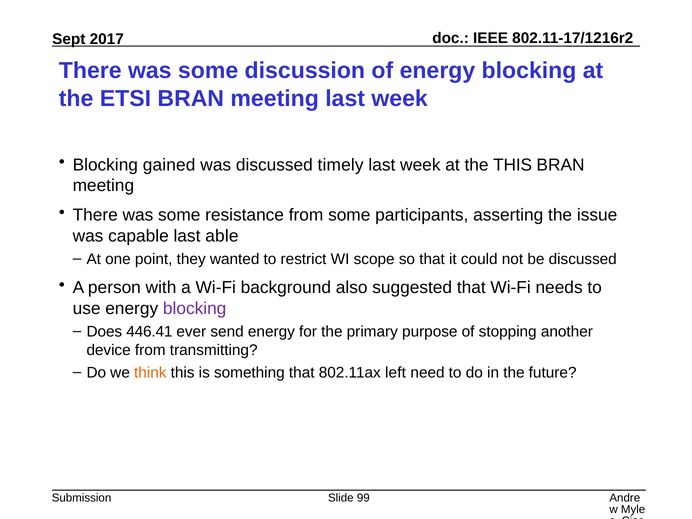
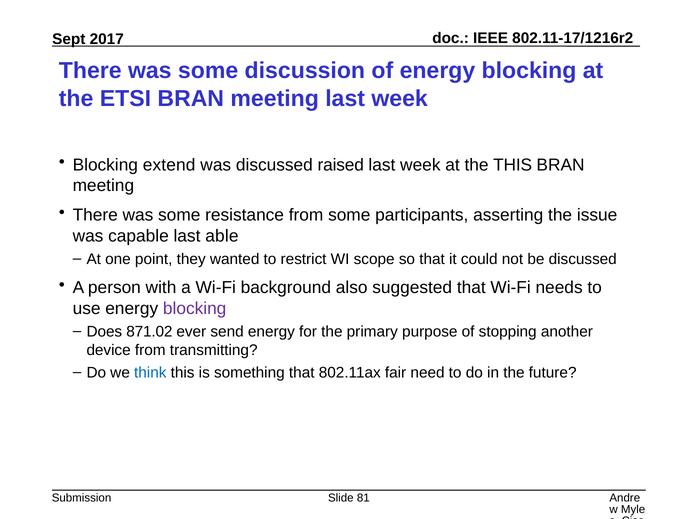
gained: gained -> extend (169, 165)
timely: timely -> raised (341, 165)
446.41: 446.41 -> 871.02 (149, 332)
think colour: orange -> blue (150, 372)
left: left -> fair (396, 372)
99: 99 -> 81 (363, 498)
